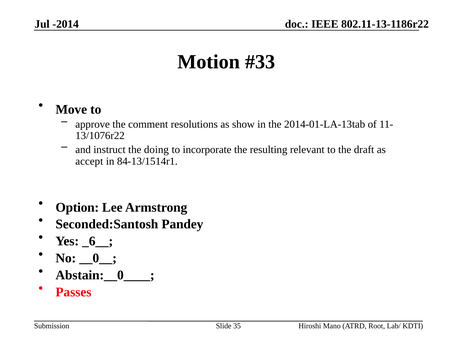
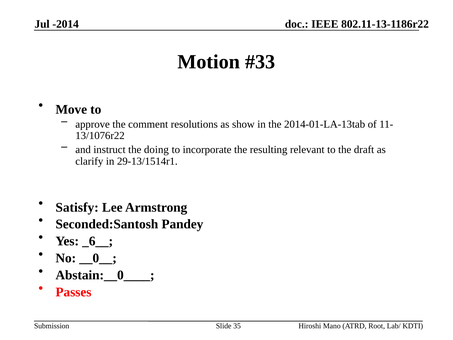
accept: accept -> clarify (89, 161)
84-13/1514r1: 84-13/1514r1 -> 29-13/1514r1 (147, 161)
Option: Option -> Satisfy (77, 207)
